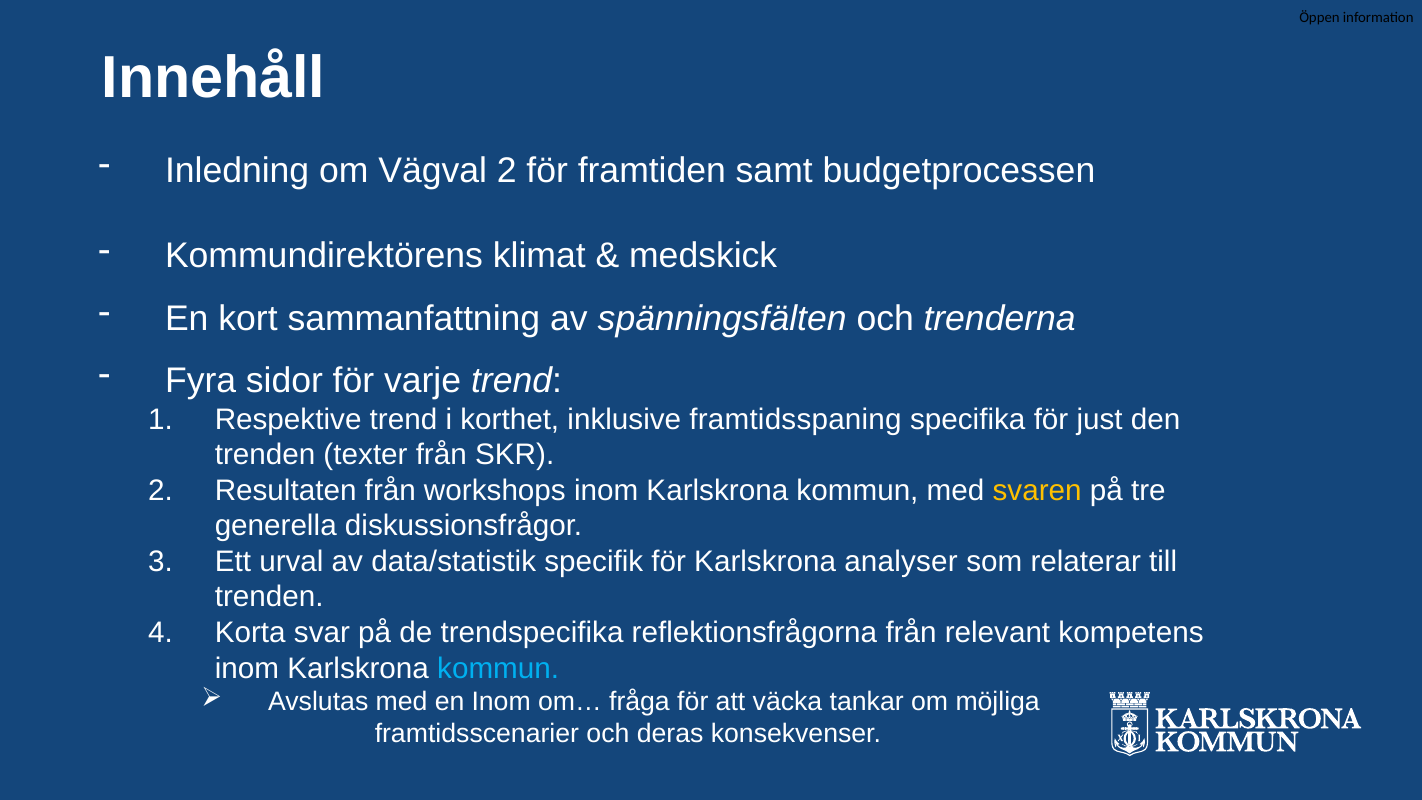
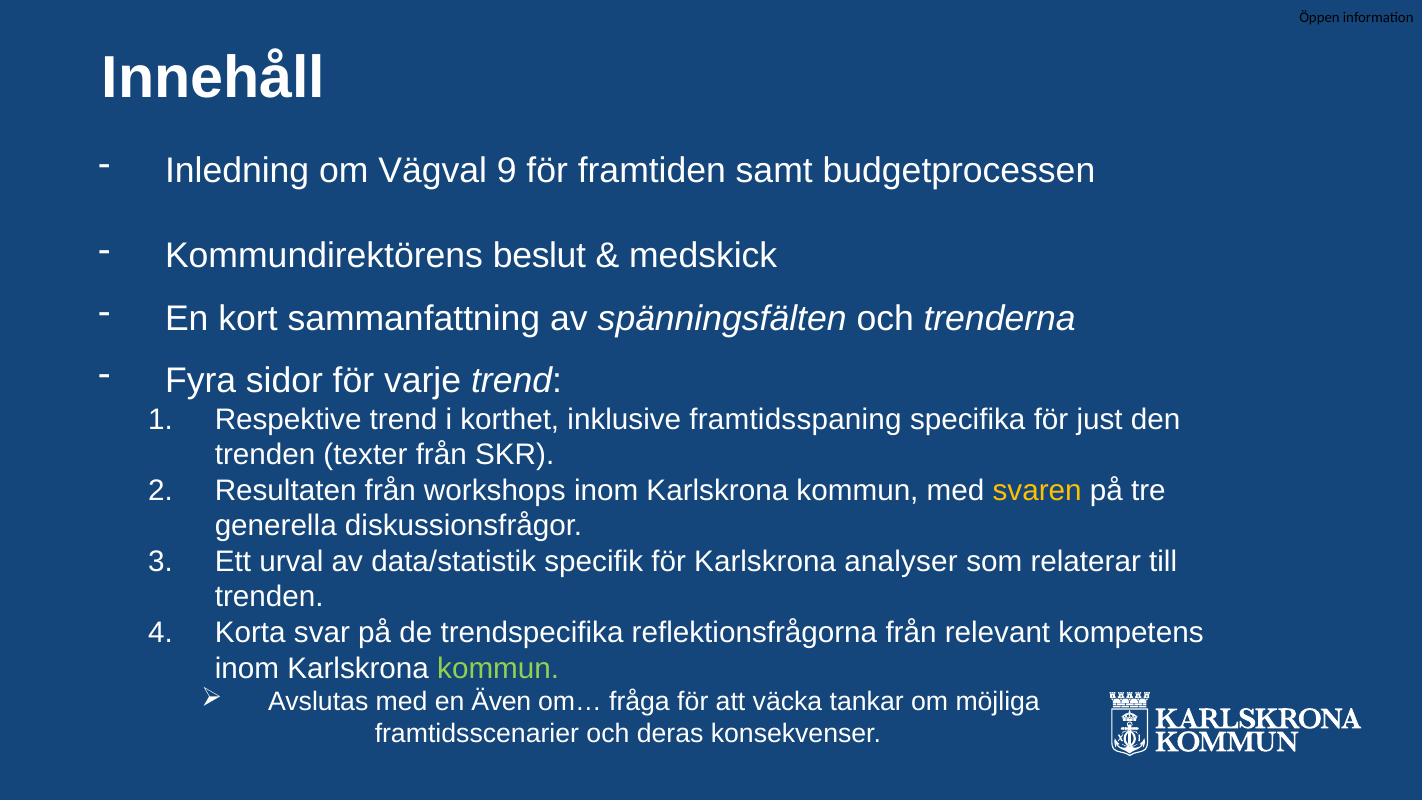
Vägval 2: 2 -> 9 (507, 171)
klimat: klimat -> beslut (539, 256)
kommun colour: light blue -> light green (498, 668)
en Inom: Inom -> Även (501, 702)
